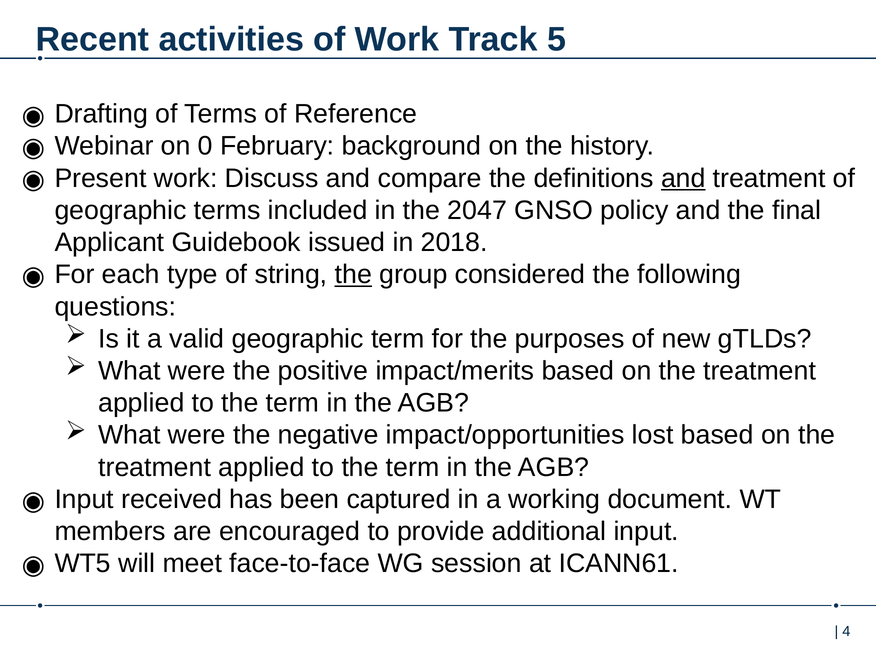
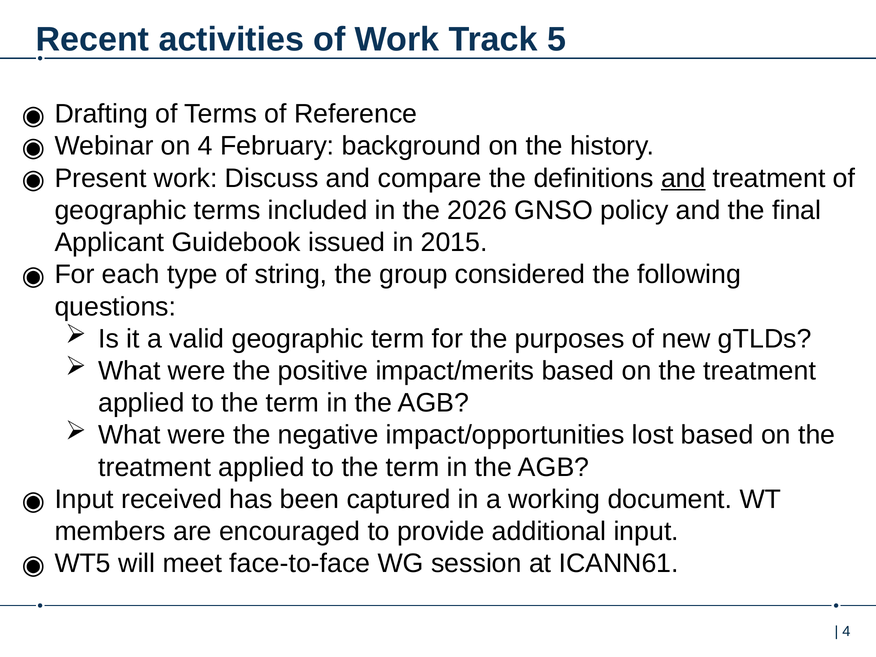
on 0: 0 -> 4 (205, 146)
2047: 2047 -> 2026 (477, 210)
2018: 2018 -> 2015 (454, 242)
the underline: present -> none (353, 275)
